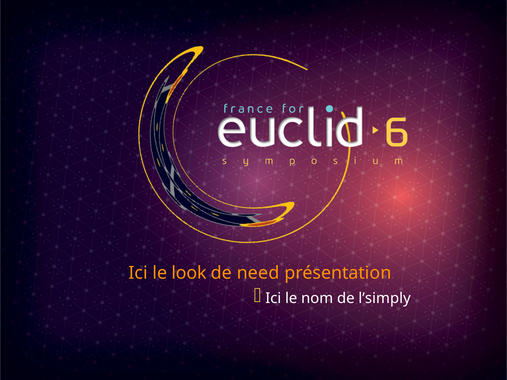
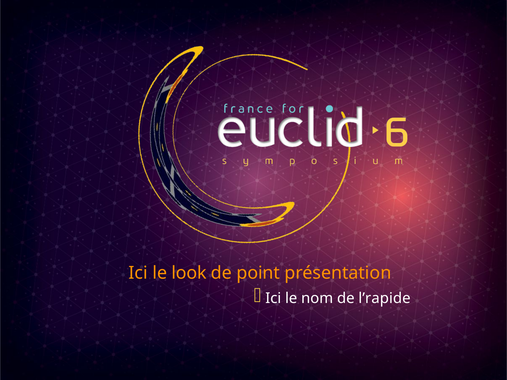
need: need -> point (258, 273)
l’simply: l’simply -> l’rapide (385, 298)
